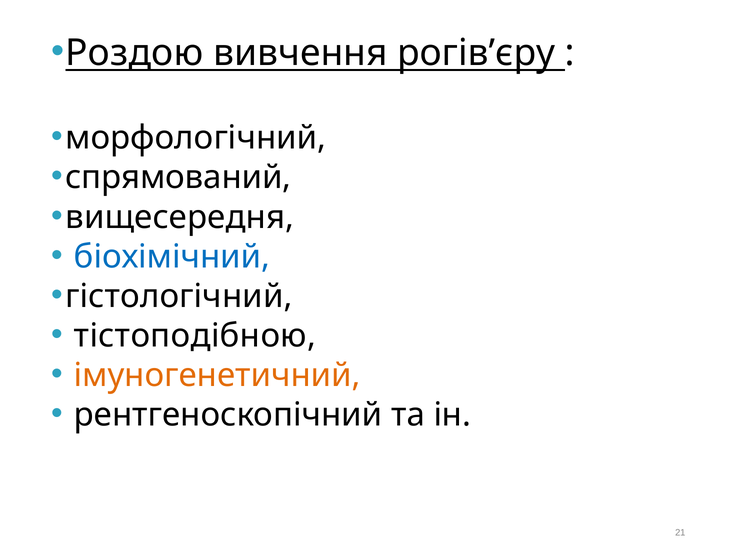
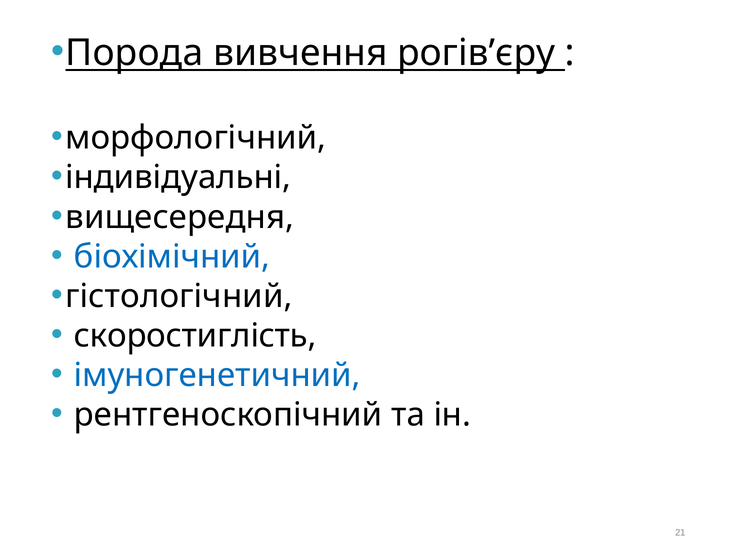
Роздою: Роздою -> Порода (134, 53)
спрямований: спрямований -> індивідуальні (178, 178)
тістоподібною: тістоподібною -> скоростиглість (195, 336)
імуногенетичний colour: orange -> blue (217, 375)
